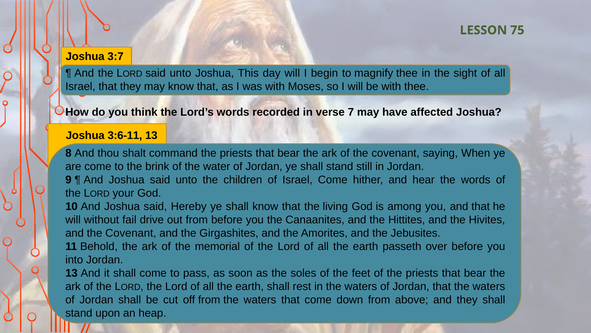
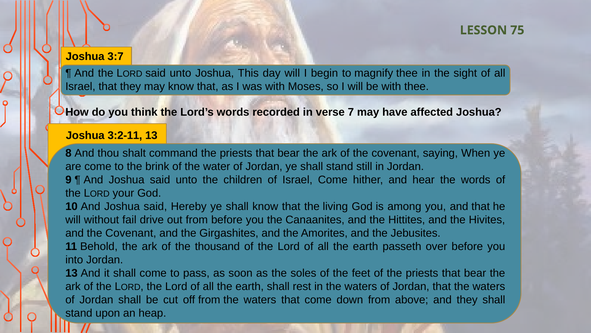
3:6-11: 3:6-11 -> 3:2-11 (125, 135)
memorial: memorial -> thousand (217, 246)
